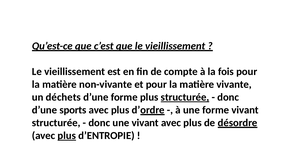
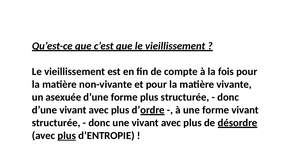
déchets: déchets -> asexuée (63, 97)
structurée underline: present -> none (185, 97)
d’une sports: sports -> vivant (73, 110)
